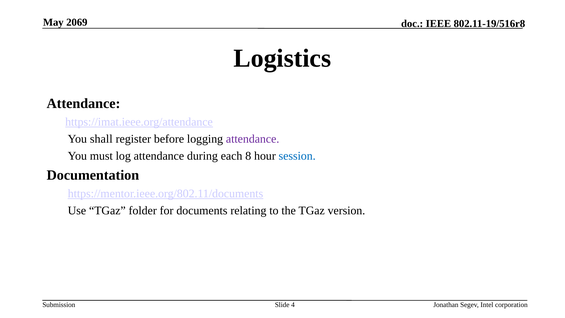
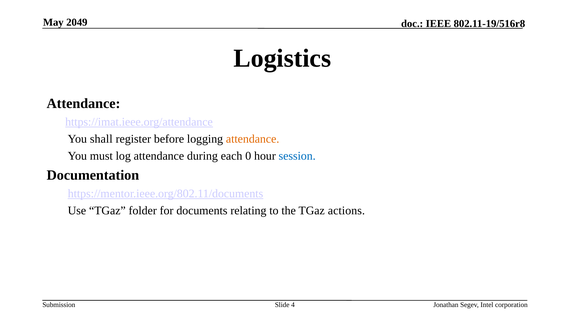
2069: 2069 -> 2049 (77, 22)
attendance colour: purple -> orange (253, 139)
8: 8 -> 0 (248, 156)
version: version -> actions (346, 210)
